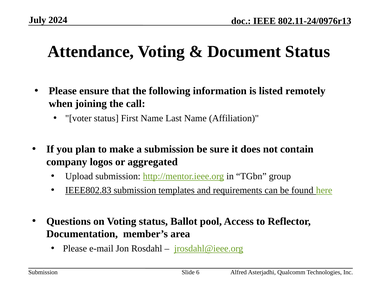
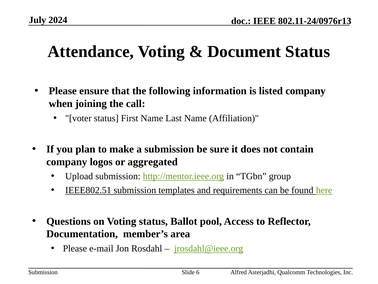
listed remotely: remotely -> company (306, 91)
IEEE802.83: IEEE802.83 -> IEEE802.51 (88, 190)
